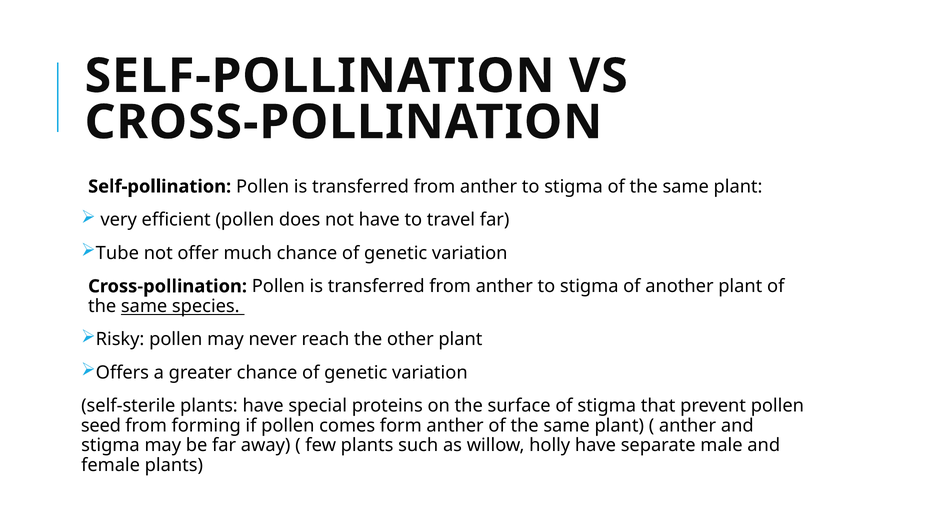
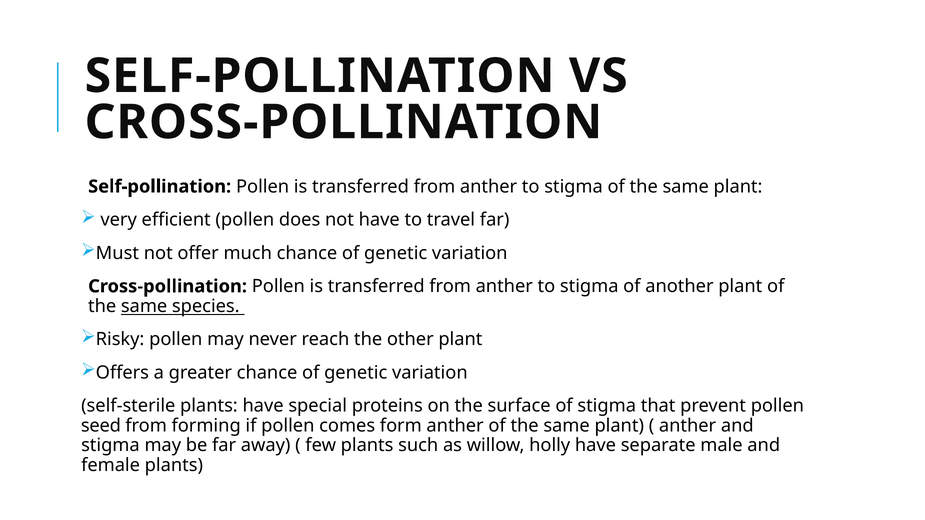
Tube: Tube -> Must (117, 253)
